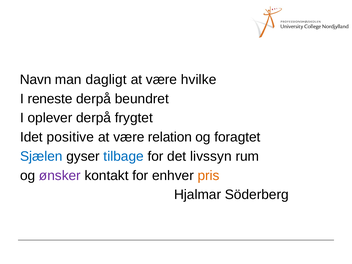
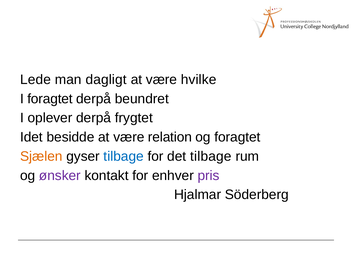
Navn: Navn -> Lede (36, 80)
I reneste: reneste -> foragtet (50, 99)
positive: positive -> besidde (70, 137)
Sjælen colour: blue -> orange (41, 156)
det livssyn: livssyn -> tilbage (211, 156)
pris colour: orange -> purple (209, 176)
